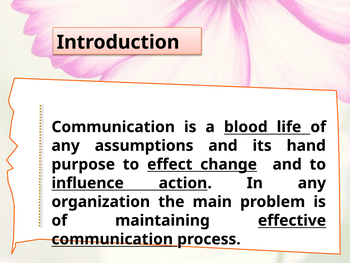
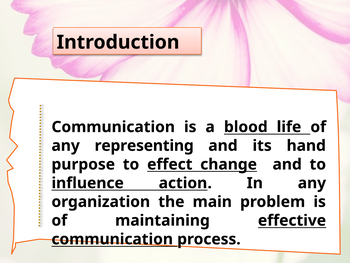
assumptions: assumptions -> representing (144, 145)
